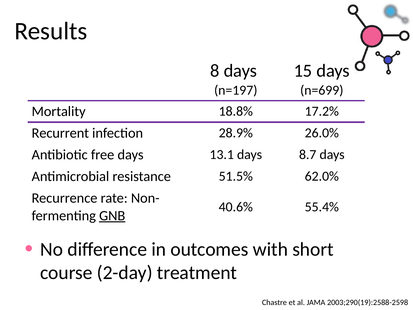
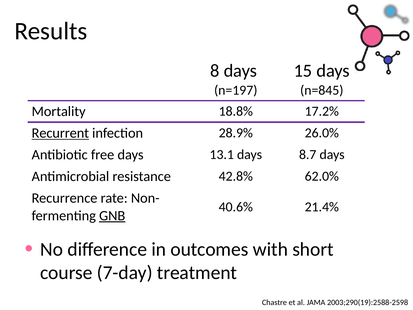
n=699: n=699 -> n=845 (322, 90)
Recurrent underline: none -> present (60, 133)
51.5%: 51.5% -> 42.8% (236, 176)
55.4%: 55.4% -> 21.4% (322, 207)
2-day: 2-day -> 7-day (125, 273)
